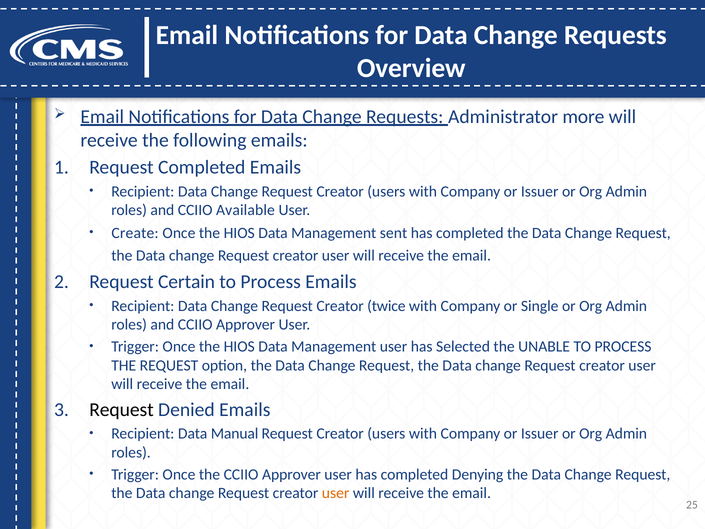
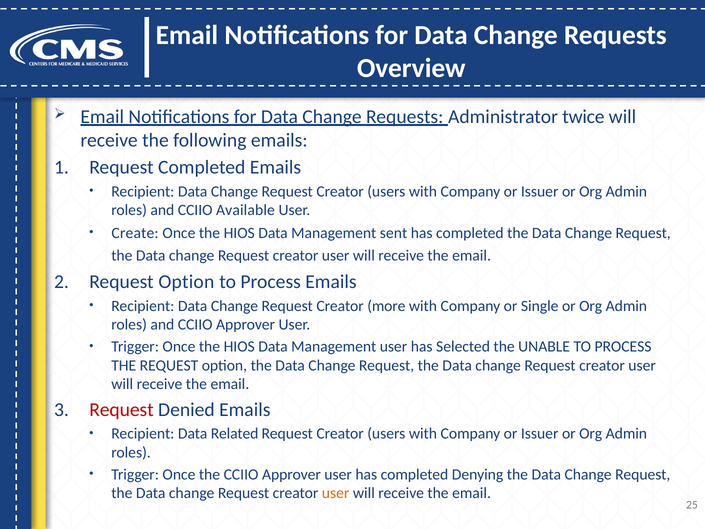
more: more -> twice (583, 116)
Certain: Certain -> Option (186, 282)
twice: twice -> more (386, 306)
Request colour: black -> red (121, 409)
Manual: Manual -> Related (235, 433)
